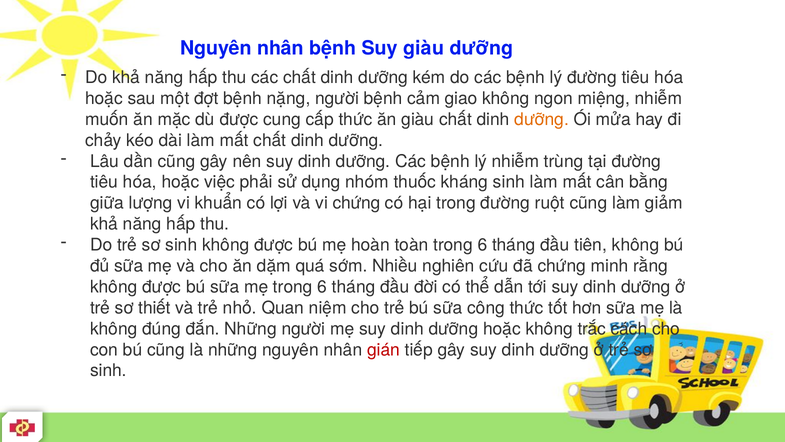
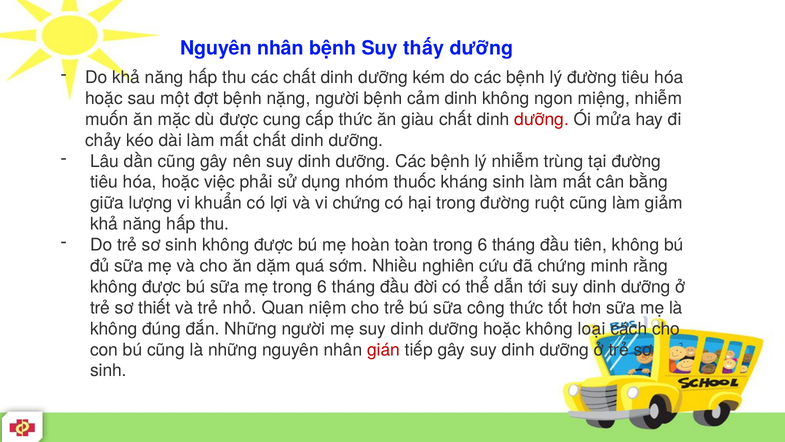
Suy giàu: giàu -> thấy (424, 48)
cảm giao: giao -> dinh (461, 98)
dưỡng colour: orange -> red (542, 119)
trắc: trắc -> loại (592, 328)
